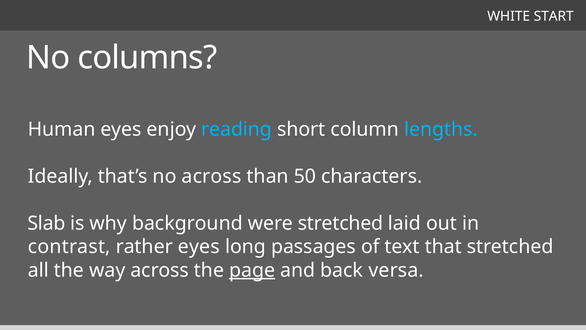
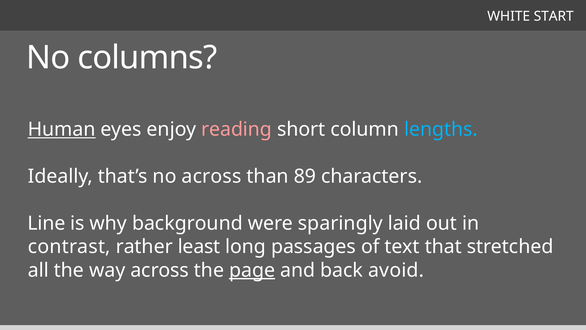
Human underline: none -> present (62, 129)
reading colour: light blue -> pink (237, 129)
50: 50 -> 89 (305, 176)
Slab: Slab -> Line (47, 223)
were stretched: stretched -> sparingly (340, 223)
rather eyes: eyes -> least (199, 246)
versa: versa -> avoid (396, 270)
